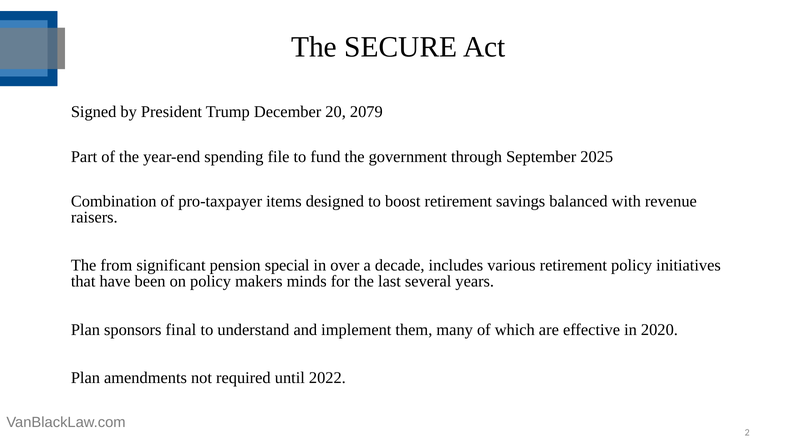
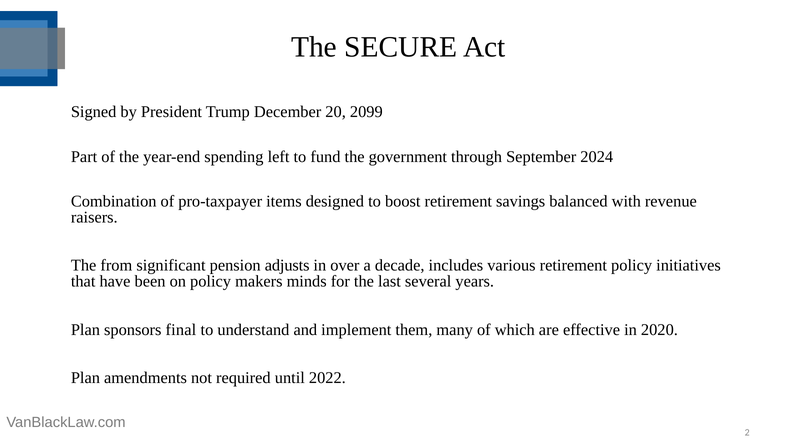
2079: 2079 -> 2099 (366, 112)
file: file -> left (279, 157)
2025: 2025 -> 2024 (597, 157)
special: special -> adjusts (287, 266)
